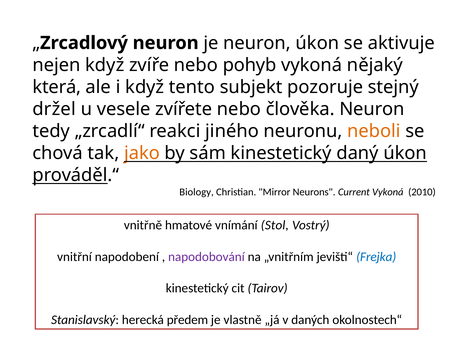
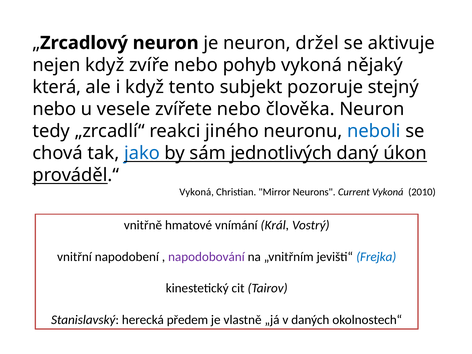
neuron úkon: úkon -> držel (317, 43)
držel: držel -> nebo (54, 109)
neboli colour: orange -> blue (374, 131)
jako colour: orange -> blue (142, 153)
sám kinestetický: kinestetický -> jednotlivých (281, 153)
Biology: Biology -> Vykoná (197, 192)
Stol: Stol -> Král (275, 225)
